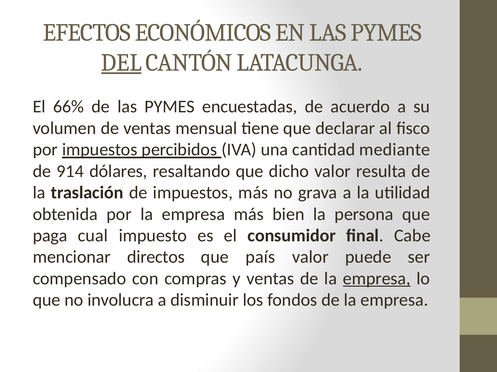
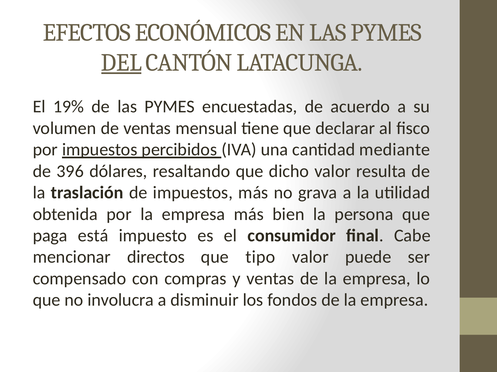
66%: 66% -> 19% (68, 107)
914: 914 -> 396 (70, 172)
cual: cual -> está (93, 236)
país: país -> tipo (260, 258)
empresa underline: present -> none (377, 279)
